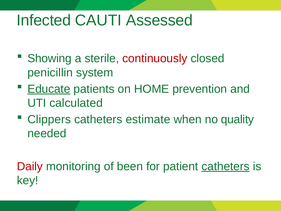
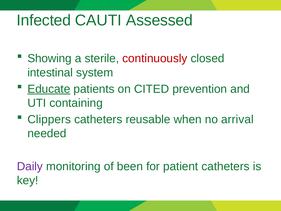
penicillin: penicillin -> intestinal (50, 72)
HOME: HOME -> CITED (152, 89)
calculated: calculated -> containing (76, 103)
estimate: estimate -> reusable (148, 119)
quality: quality -> arrival (237, 119)
Daily colour: red -> purple (30, 166)
catheters underline: present -> none (226, 166)
